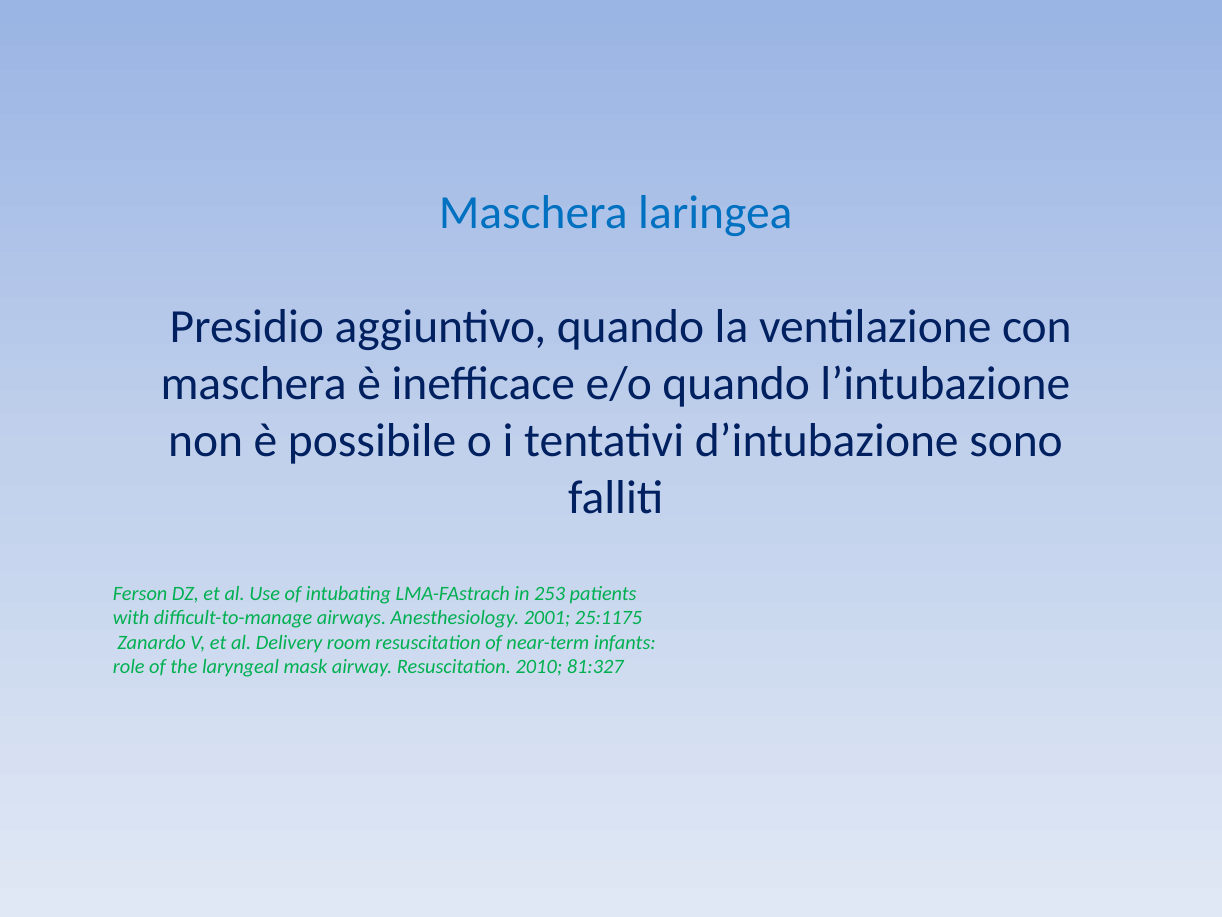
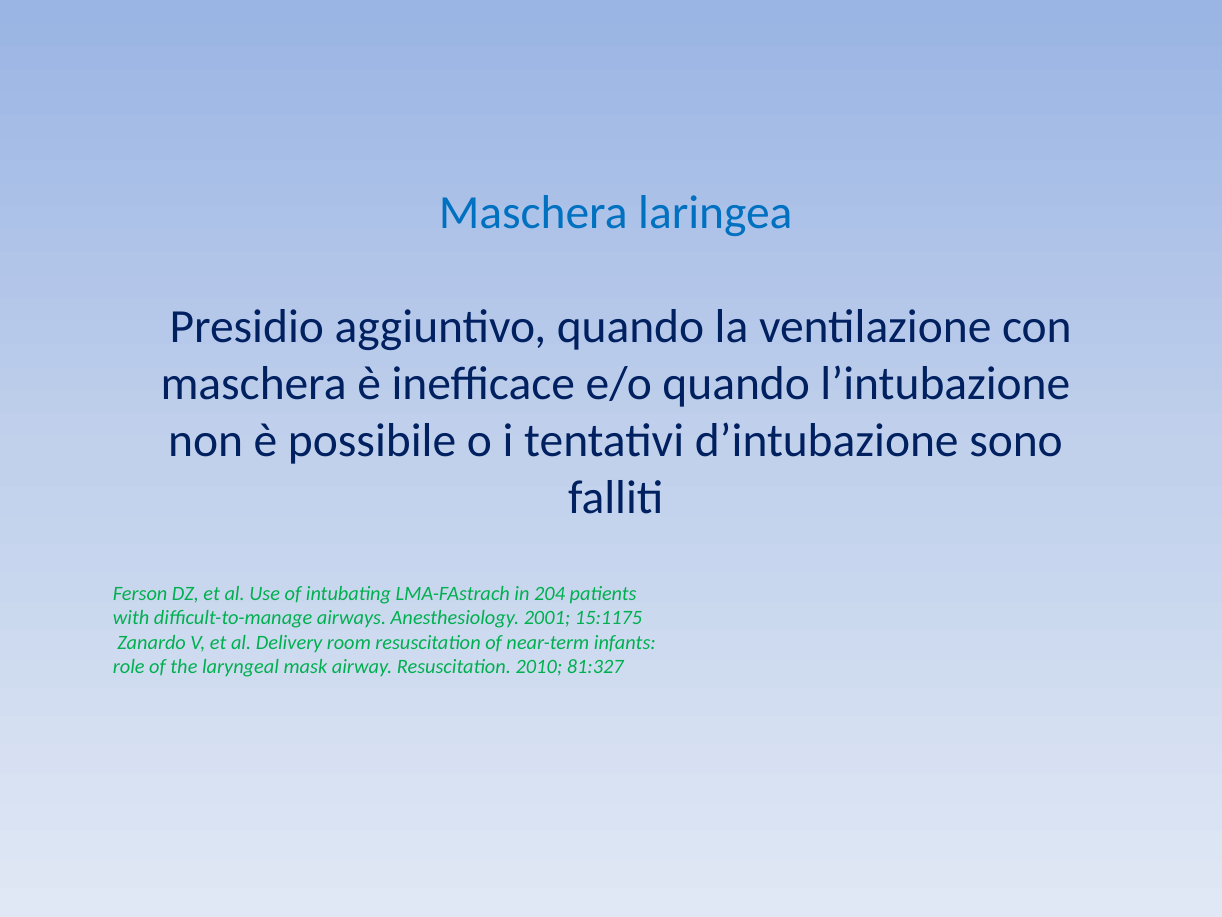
253: 253 -> 204 (550, 593)
25:1175: 25:1175 -> 15:1175 (609, 618)
